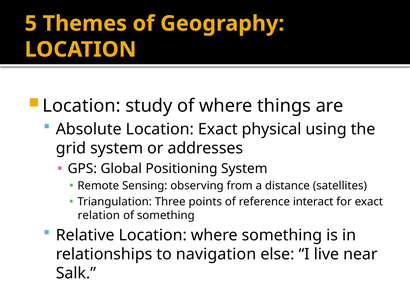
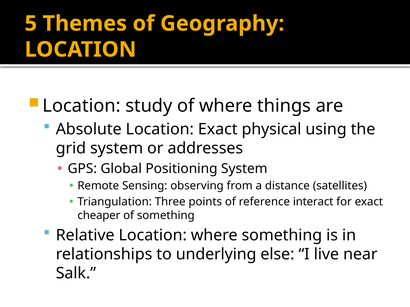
relation: relation -> cheaper (99, 216)
navigation: navigation -> underlying (216, 255)
